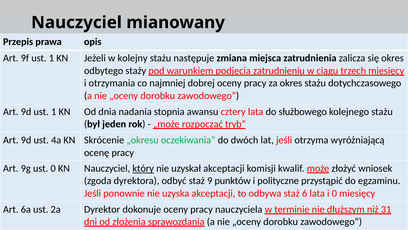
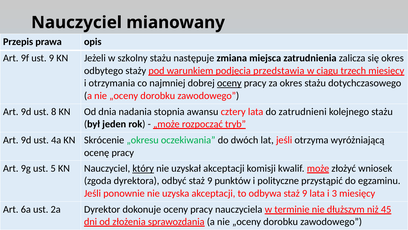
9f ust 1: 1 -> 9 (51, 58)
kolejny: kolejny -> szkolny (133, 58)
zatrudnieniu: zatrudnieniu -> przedstawia (279, 71)
oceny underline: none -> present (229, 83)
9d ust 1: 1 -> 8 (54, 111)
służbowego: służbowego -> zatrudnieni (303, 111)
ust 0: 0 -> 5 (53, 168)
odbywa staż 6: 6 -> 9 (305, 193)
i 0: 0 -> 3 (334, 193)
31: 31 -> 45 (386, 209)
